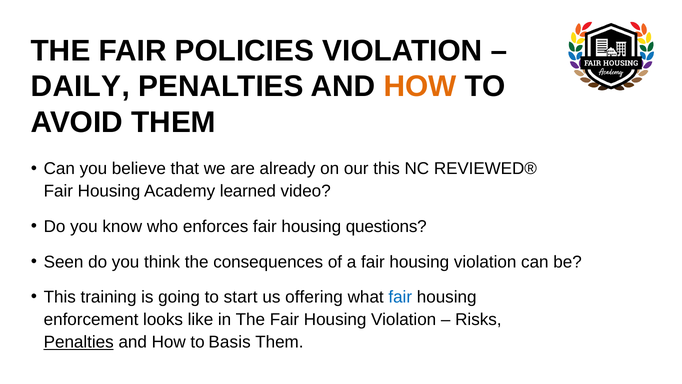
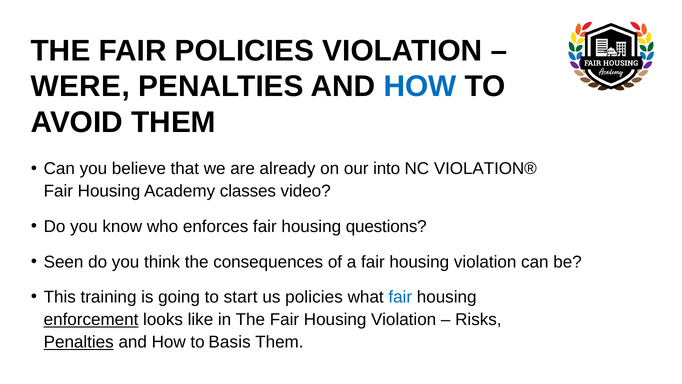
DAILY: DAILY -> WERE (80, 87)
HOW colour: orange -> blue (420, 87)
our this: this -> into (387, 169)
REVIEWED®: REVIEWED® -> VIOLATION® (485, 169)
learned: learned -> classes (248, 191)
us offering: offering -> policies (314, 297)
enforcement underline: none -> present (91, 319)
